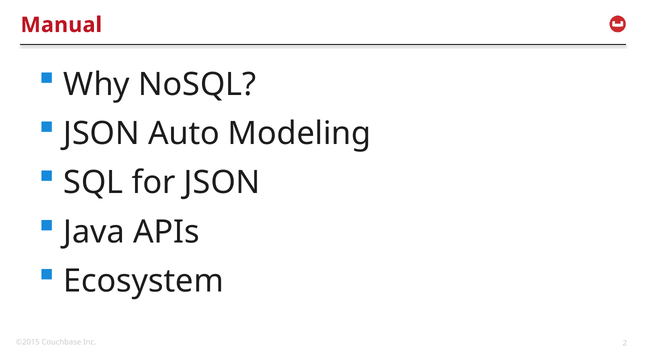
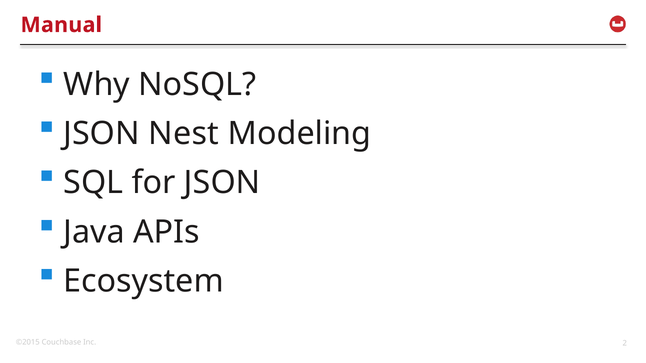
Auto: Auto -> Nest (184, 134)
